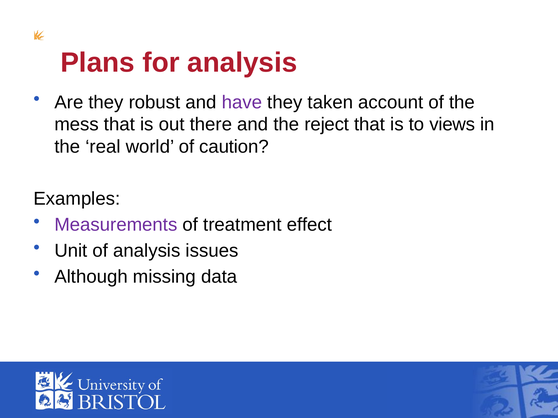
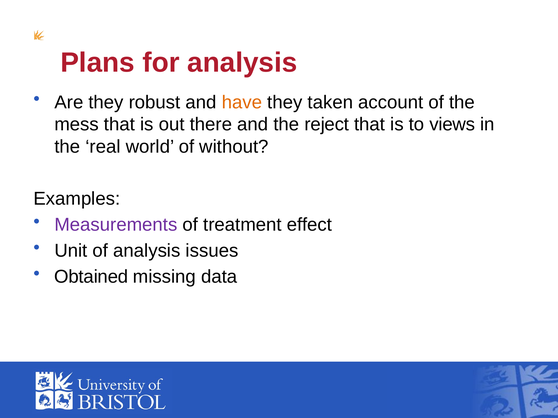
have colour: purple -> orange (242, 102)
caution: caution -> without (234, 147)
Although: Although -> Obtained (91, 277)
